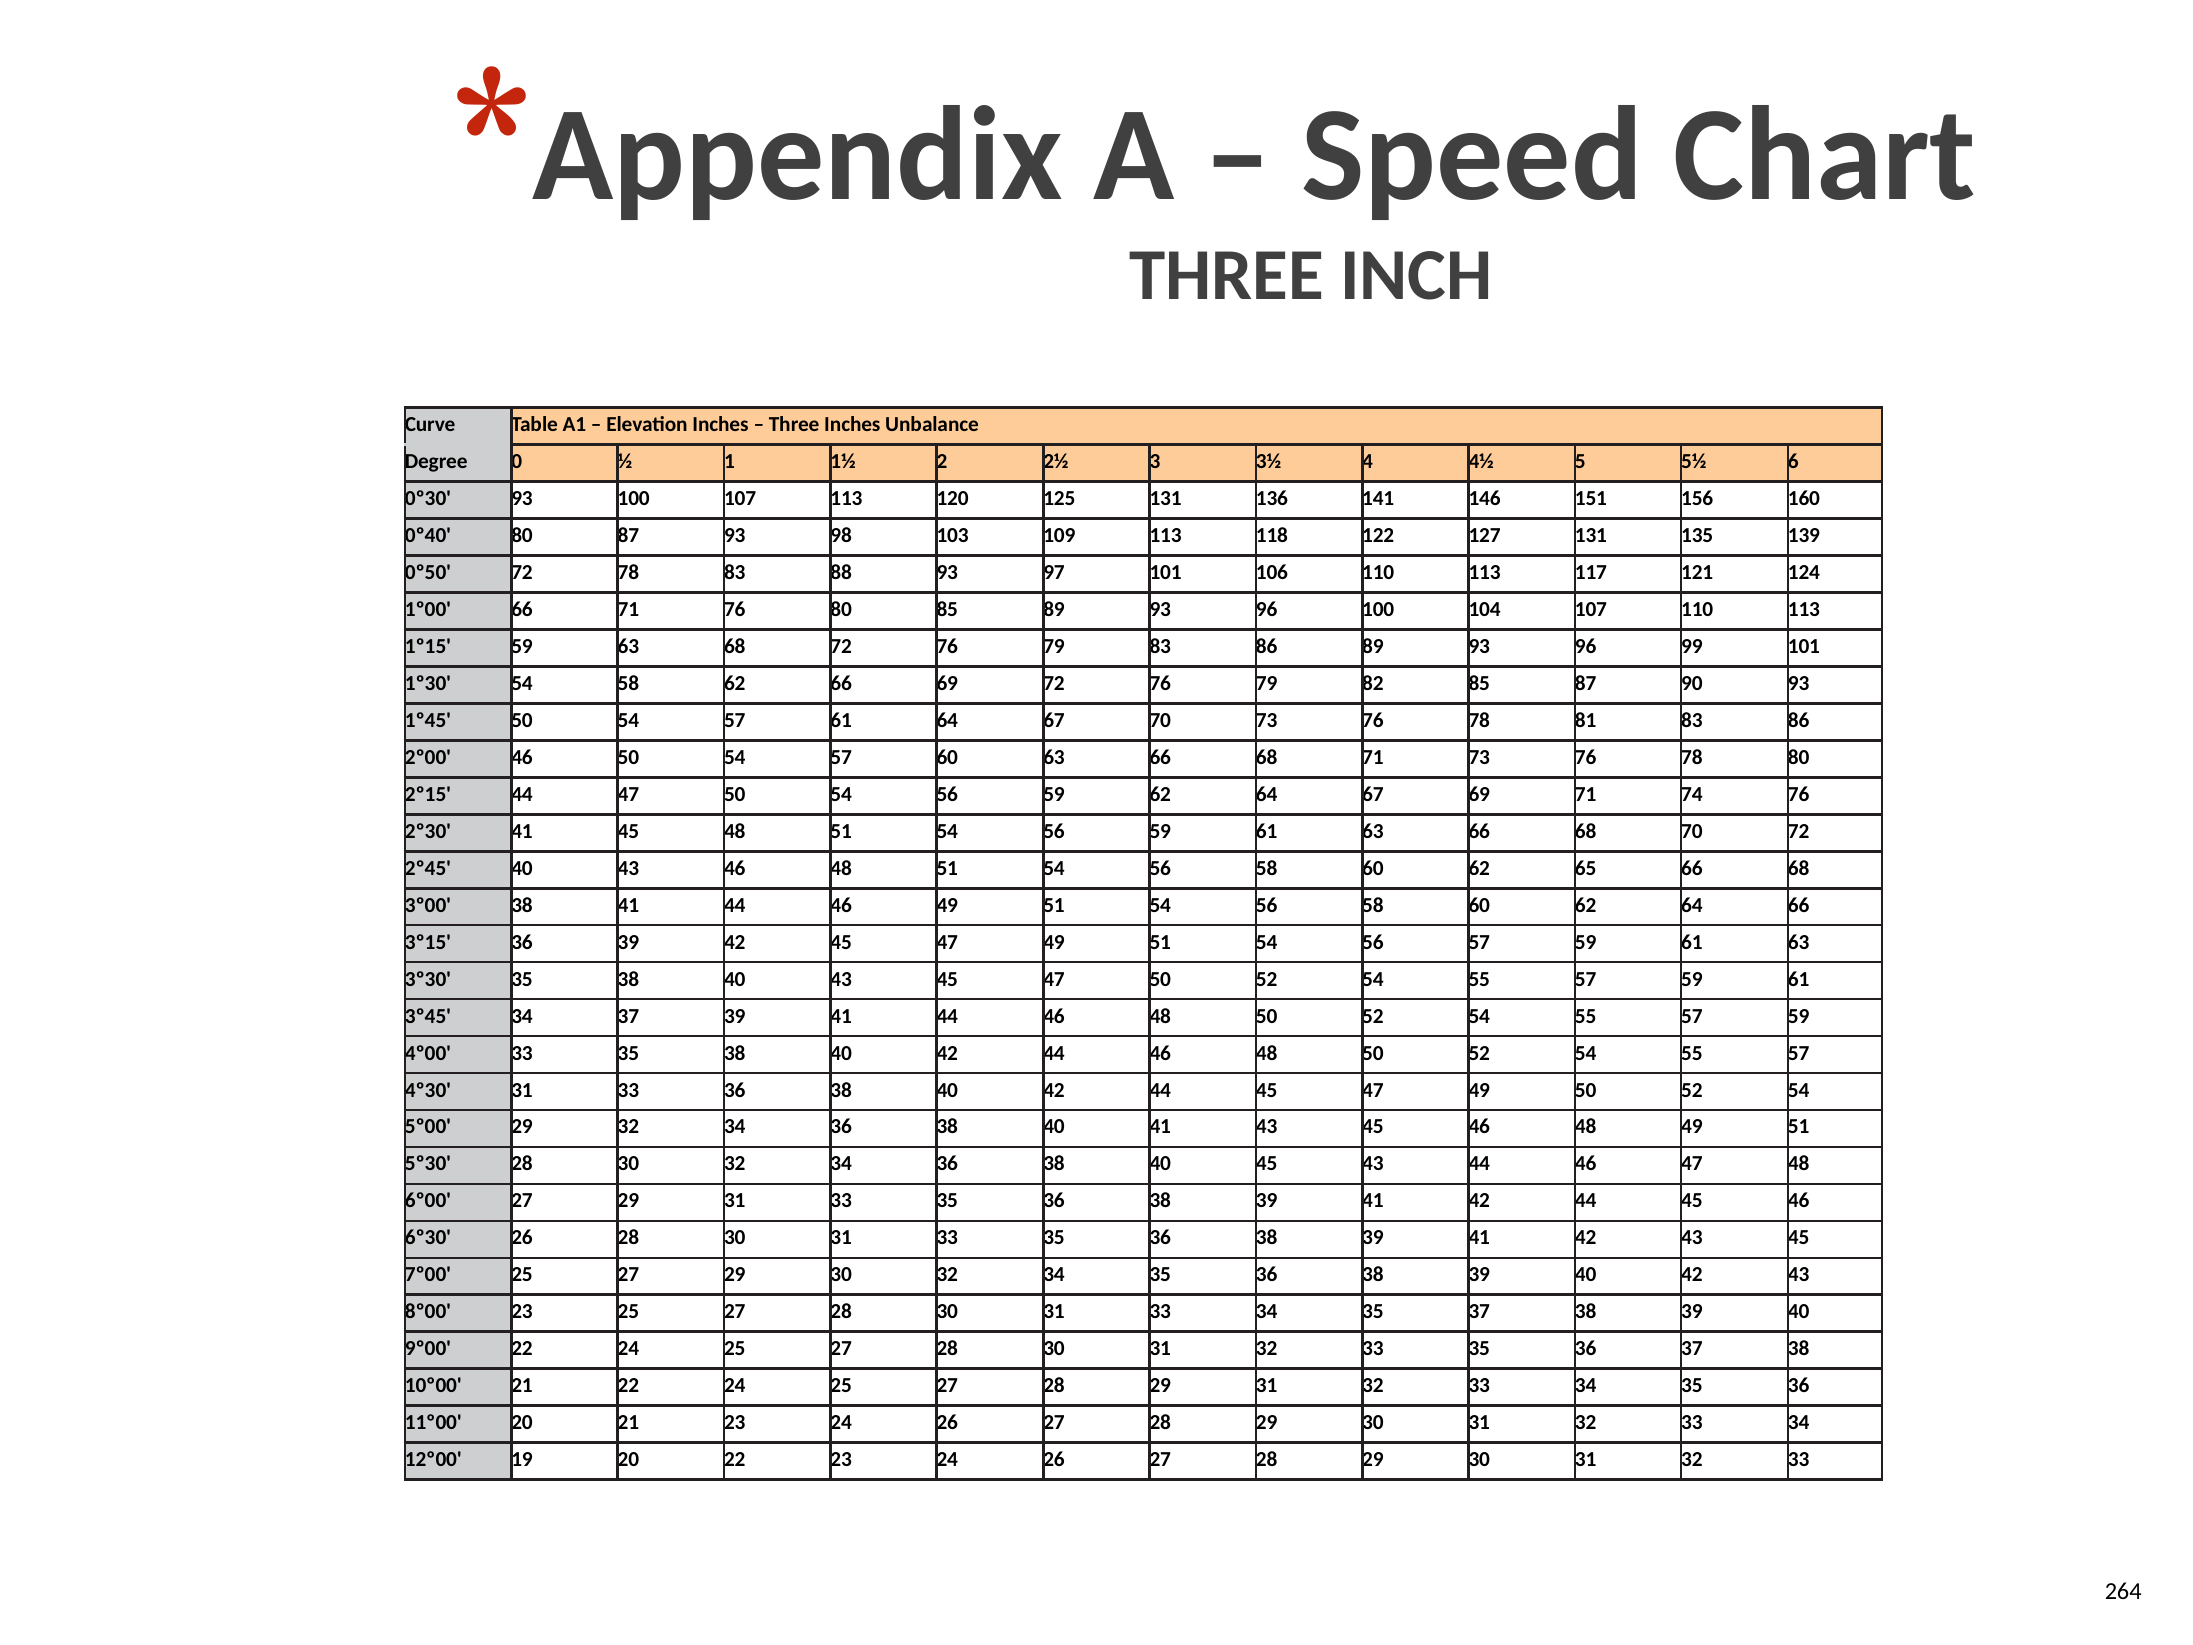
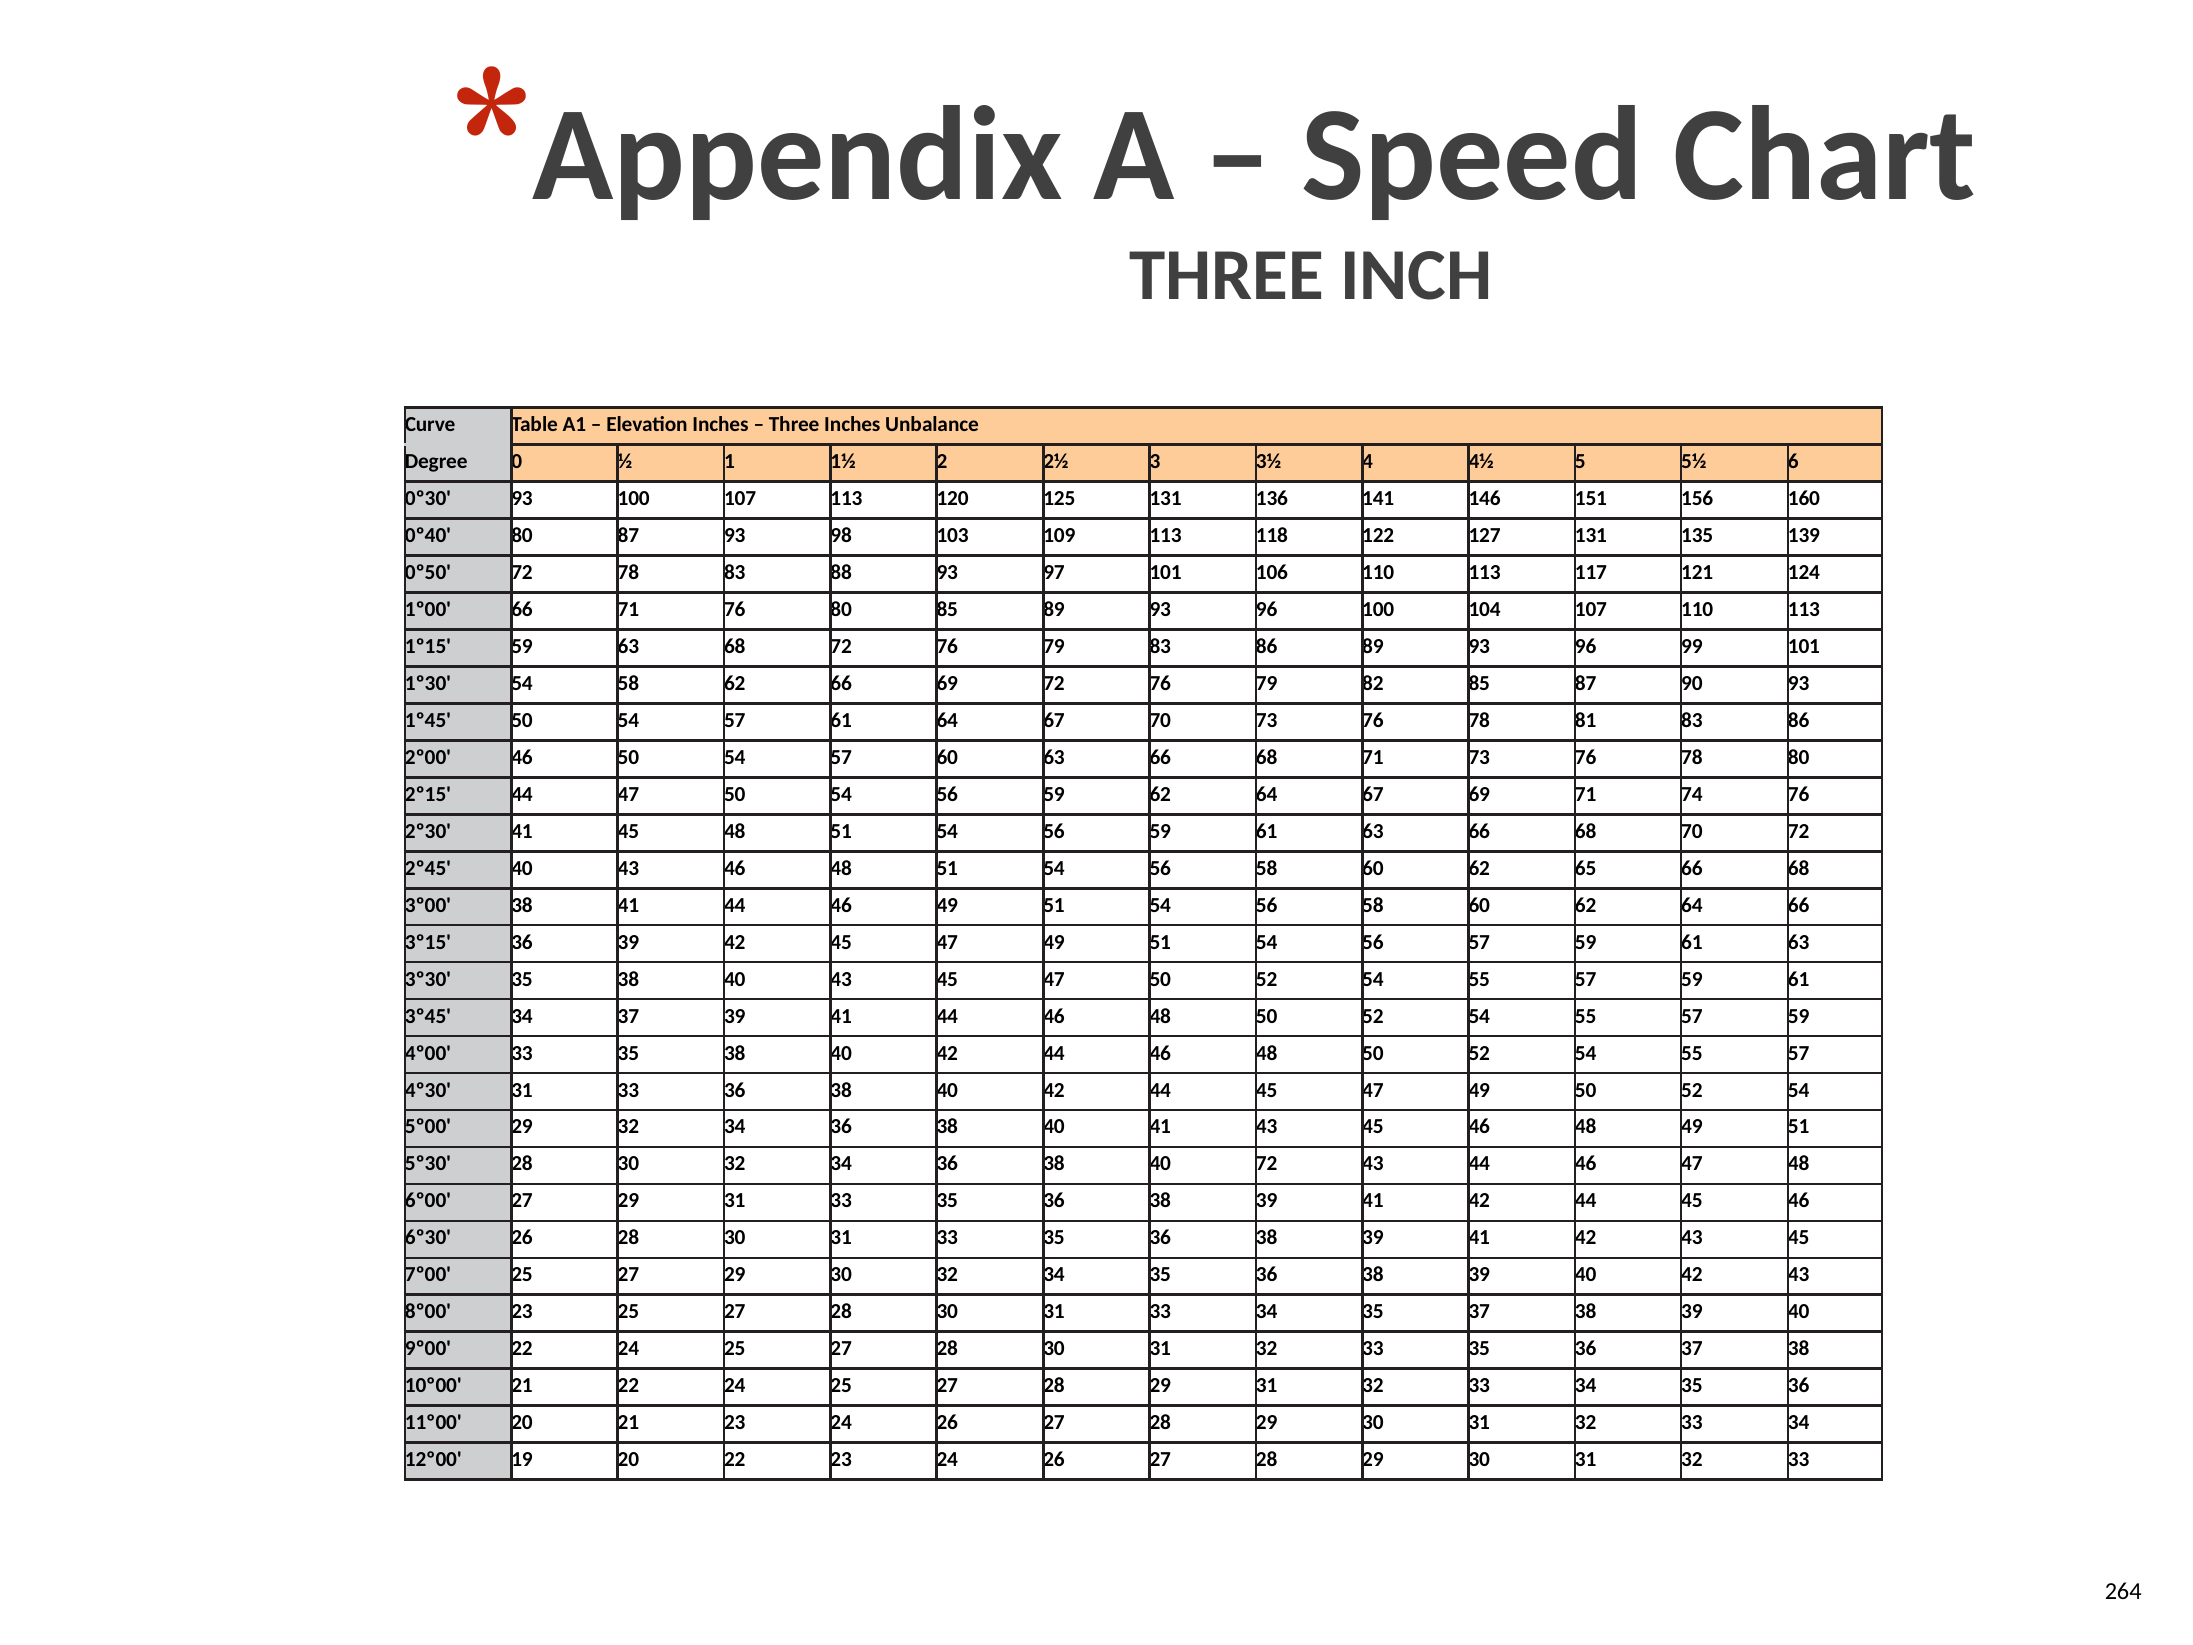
40 45: 45 -> 72 (1267, 1164)
